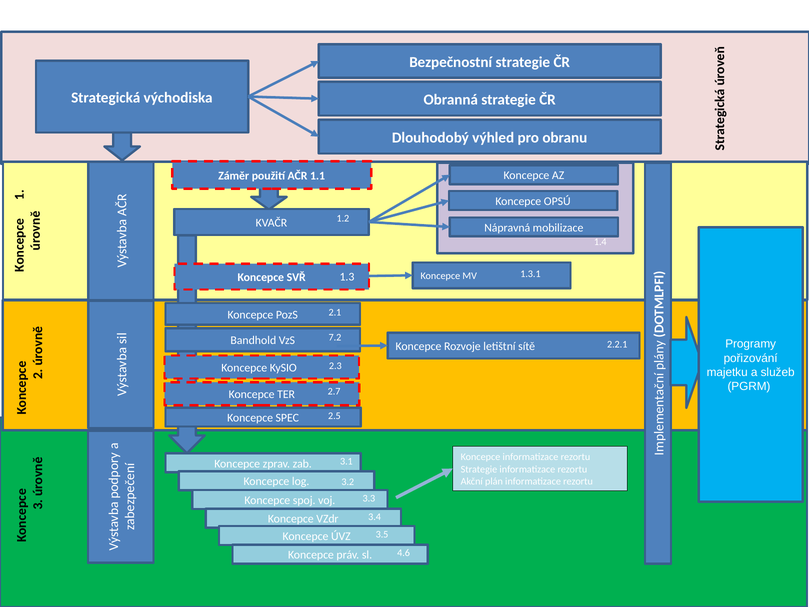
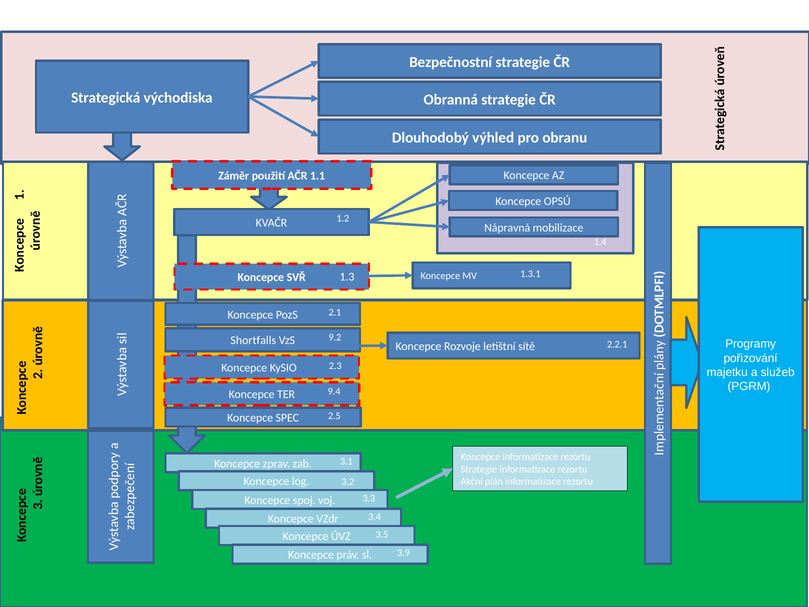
Bandhold: Bandhold -> Shortfalls (253, 340)
7.2: 7.2 -> 9.2 (335, 337)
2.7: 2.7 -> 9.4 (334, 391)
4.6: 4.6 -> 3.9 (404, 553)
